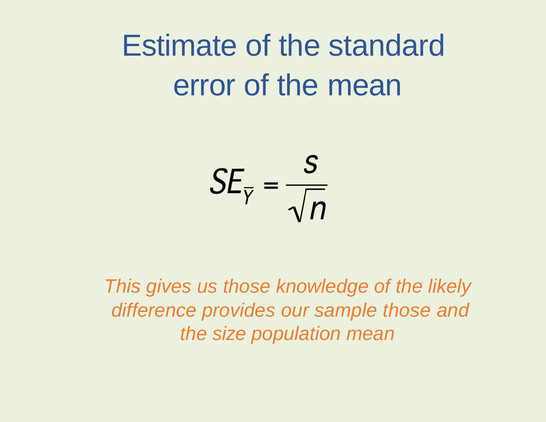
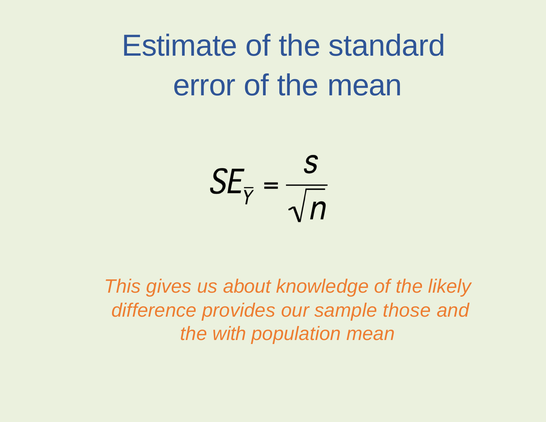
us those: those -> about (247, 286)
size: size -> with (229, 334)
